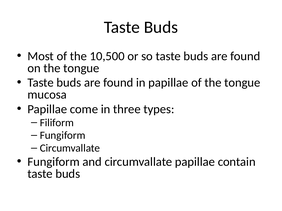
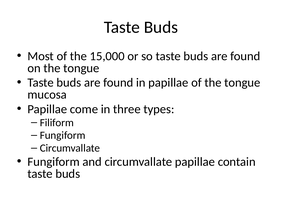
10,500: 10,500 -> 15,000 (107, 56)
